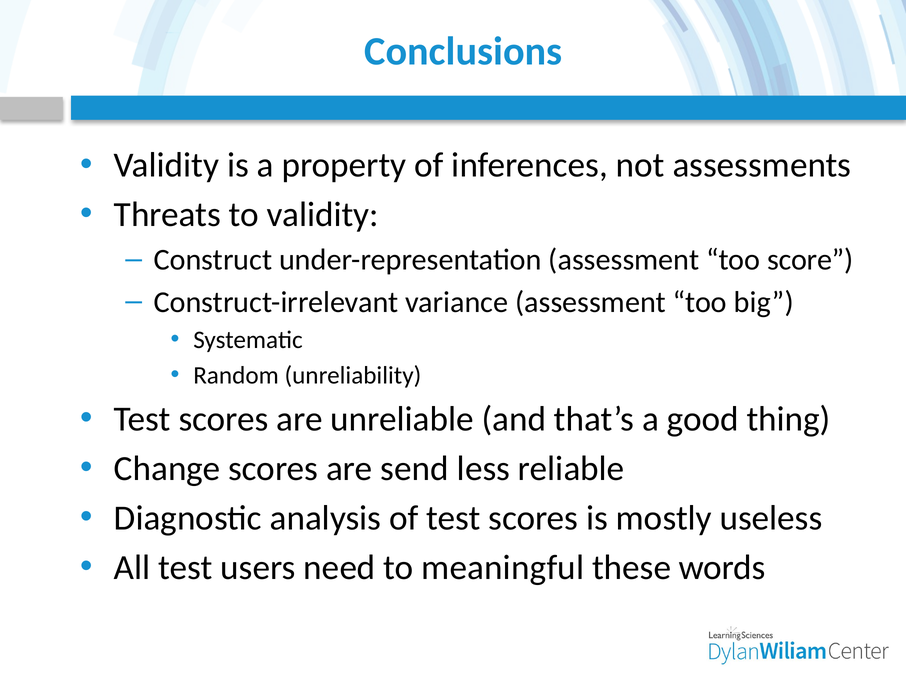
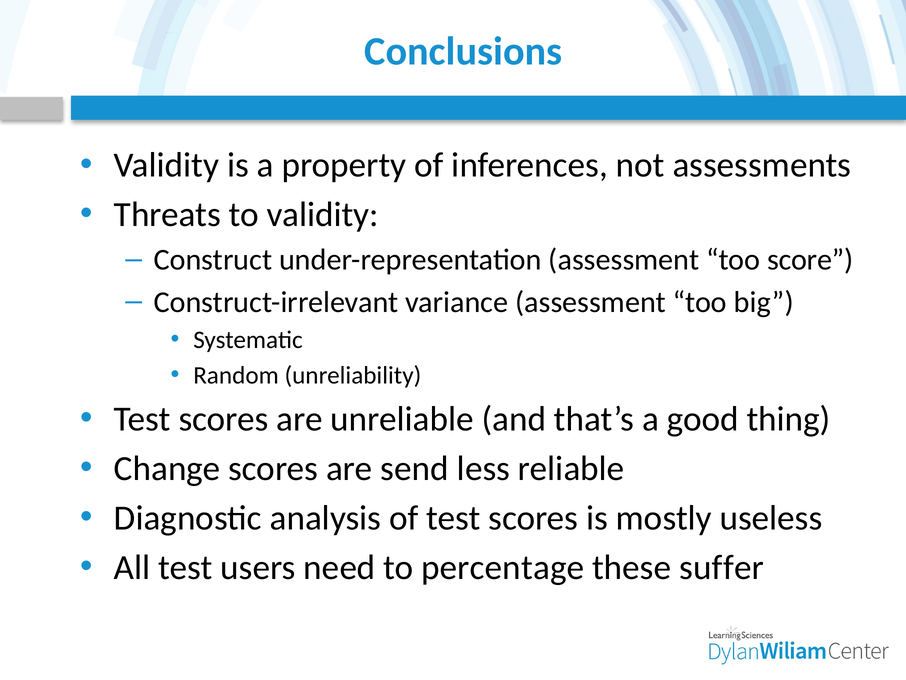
meaningful: meaningful -> percentage (503, 567)
words: words -> suffer (722, 567)
